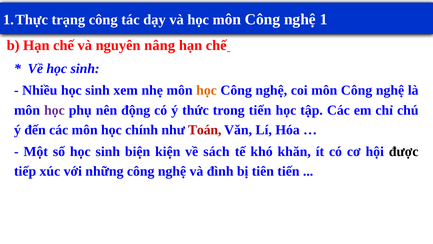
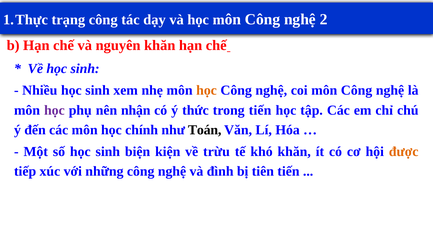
1: 1 -> 2 (324, 19)
nguyên nâng: nâng -> khăn (160, 45)
động: động -> nhận (136, 110)
Toán colour: red -> black (205, 130)
sách: sách -> trừu (217, 151)
được colour: black -> orange (404, 151)
